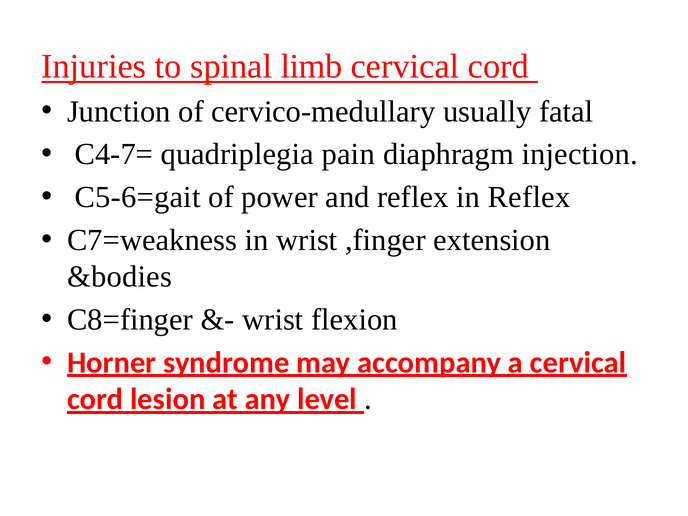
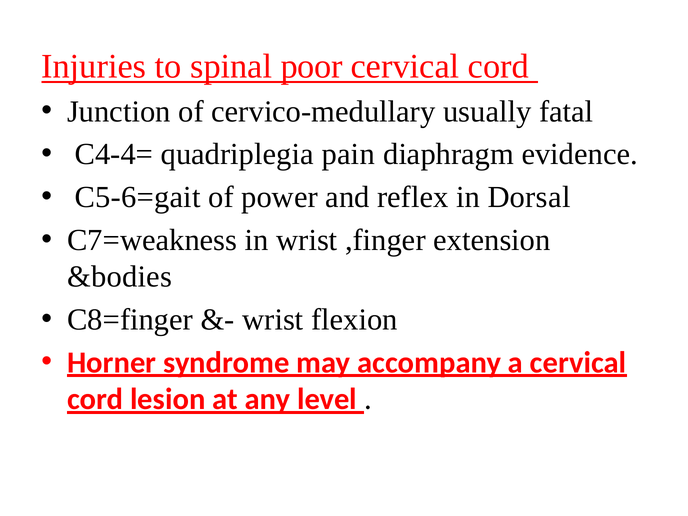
limb: limb -> poor (312, 67)
C4-7=: C4-7= -> C4-4= (114, 154)
injection: injection -> evidence (580, 154)
in Reflex: Reflex -> Dorsal (529, 197)
